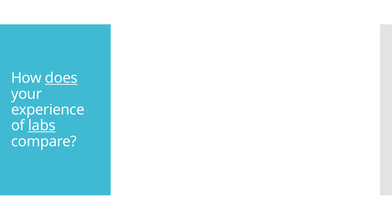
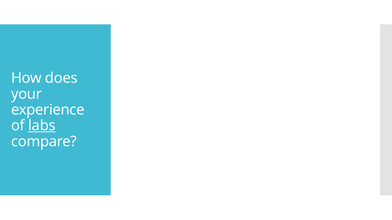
does underline: present -> none (61, 78)
